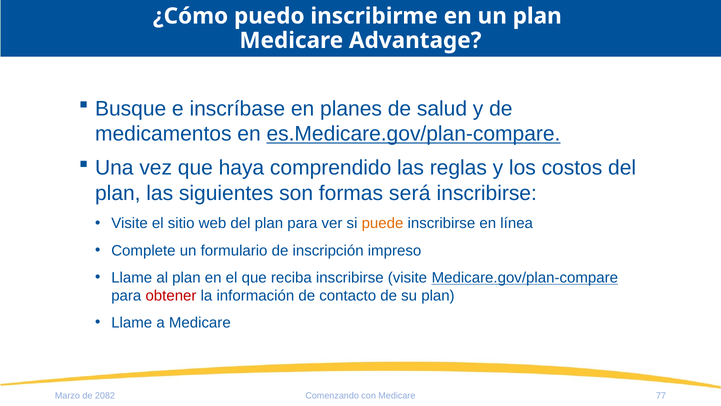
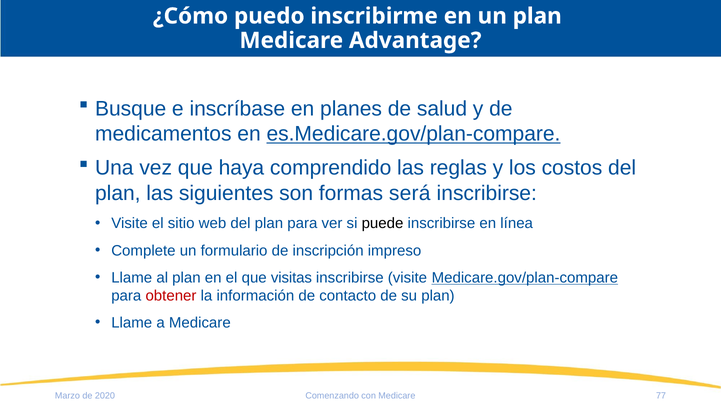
puede colour: orange -> black (383, 223)
reciba: reciba -> visitas (291, 277)
2082: 2082 -> 2020 (105, 395)
